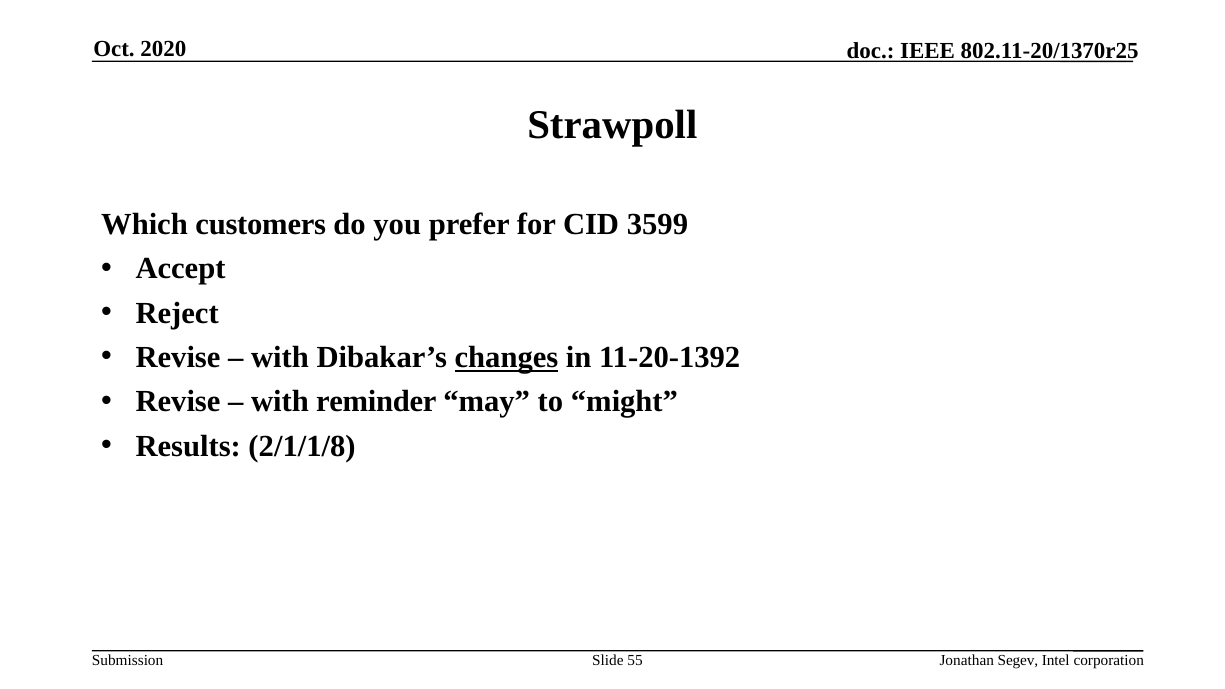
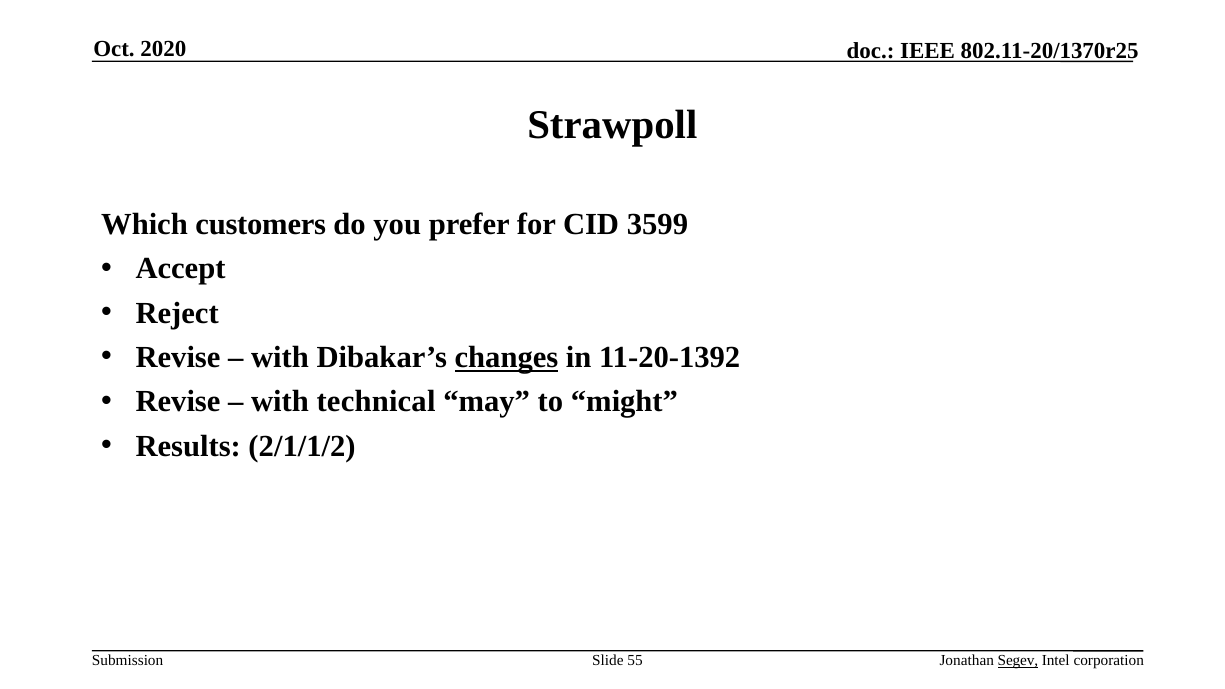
reminder: reminder -> technical (376, 402)
2/1/1/8: 2/1/1/8 -> 2/1/1/2 (302, 446)
Segev underline: none -> present (1018, 661)
